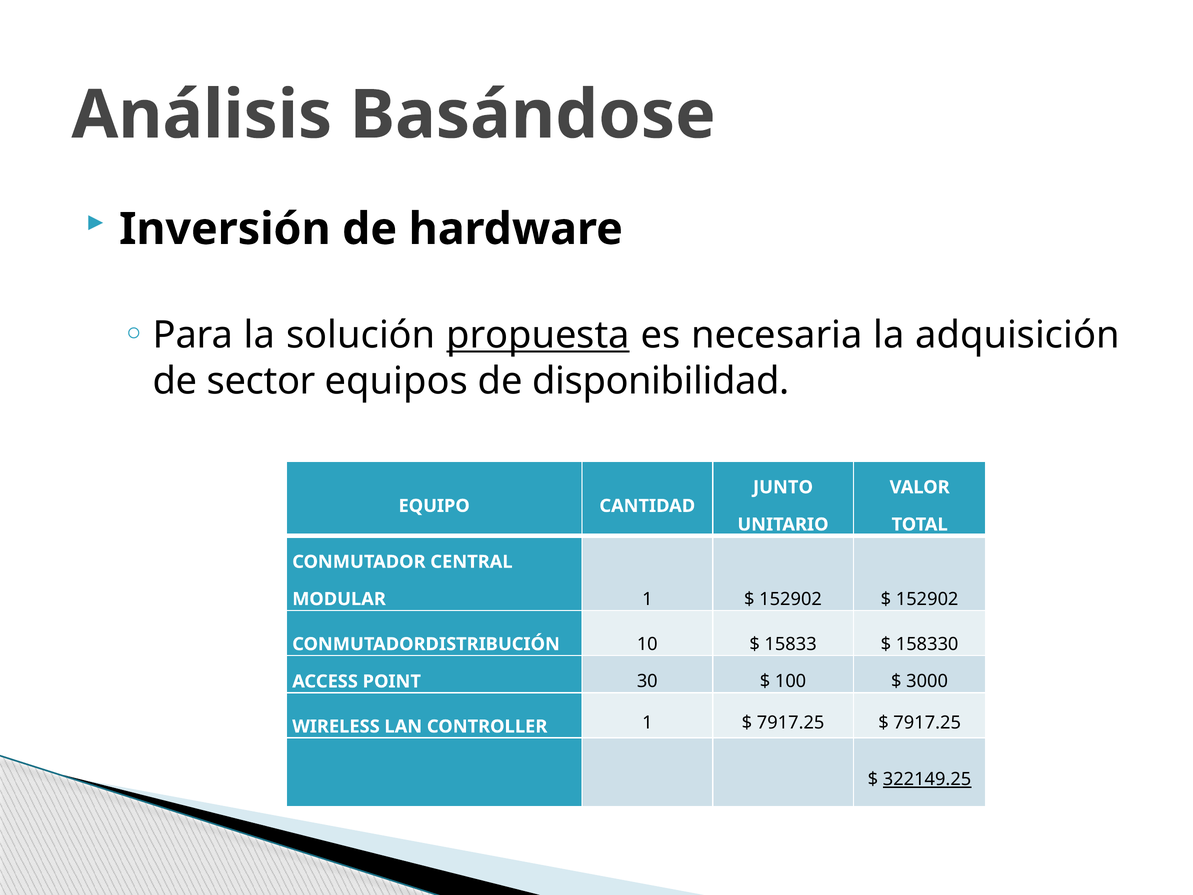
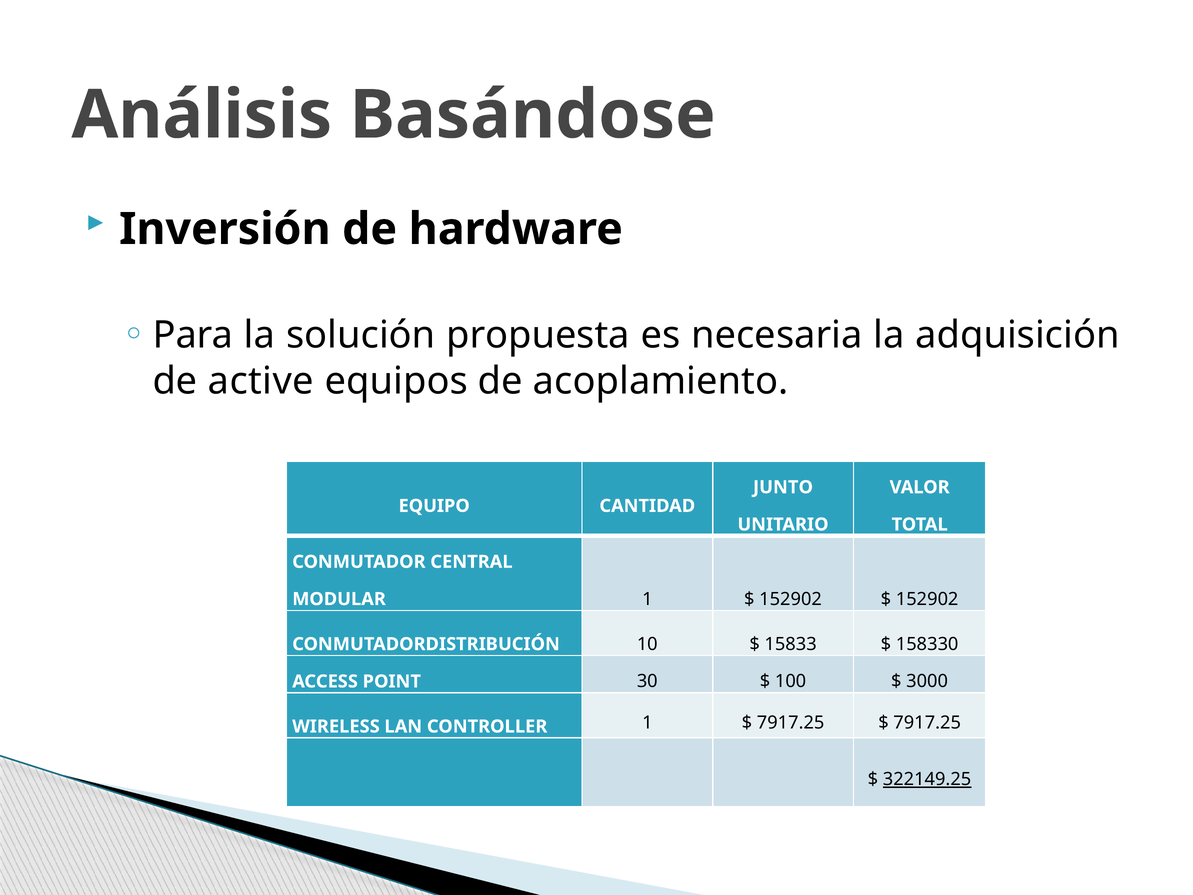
propuesta underline: present -> none (538, 335)
sector: sector -> active (261, 381)
disponibilidad: disponibilidad -> acoplamiento (661, 381)
